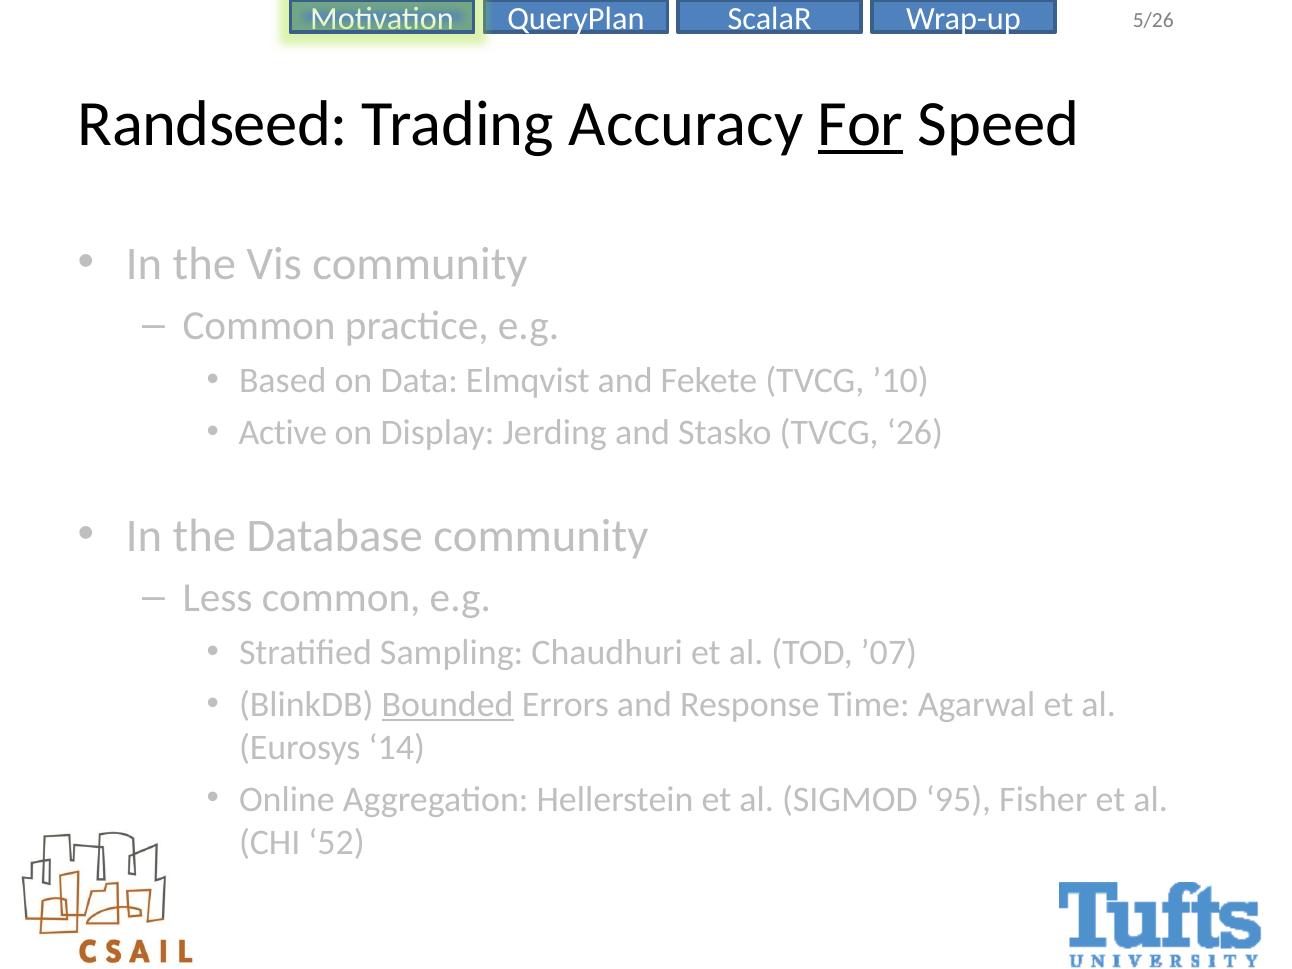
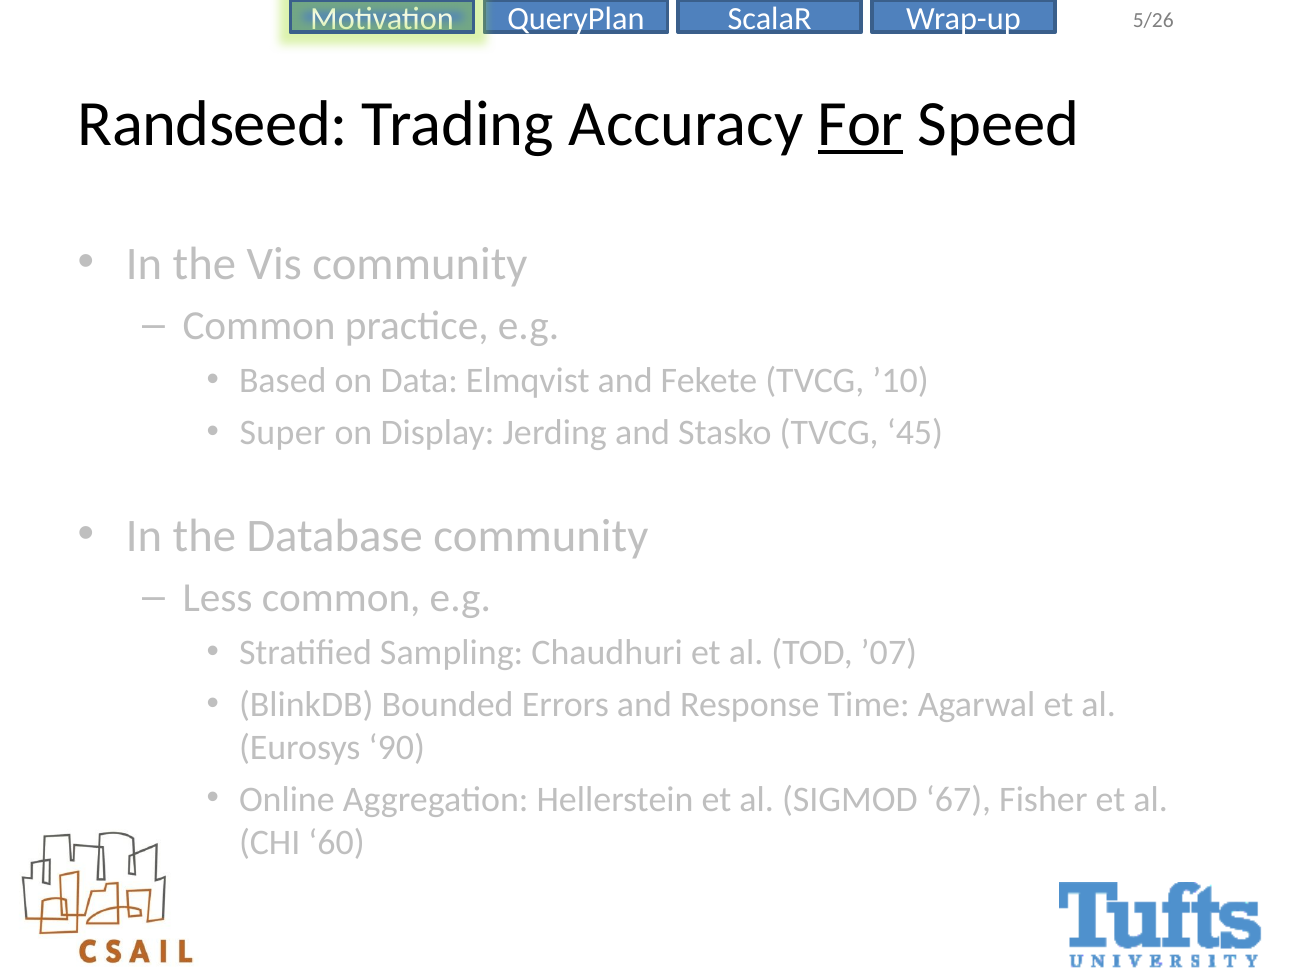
Active: Active -> Super (283, 432)
26: 26 -> 45 (915, 432)
Bounded underline: present -> none (448, 704)
14: 14 -> 90 (397, 747)
95: 95 -> 67 (959, 799)
52: 52 -> 60 (337, 842)
